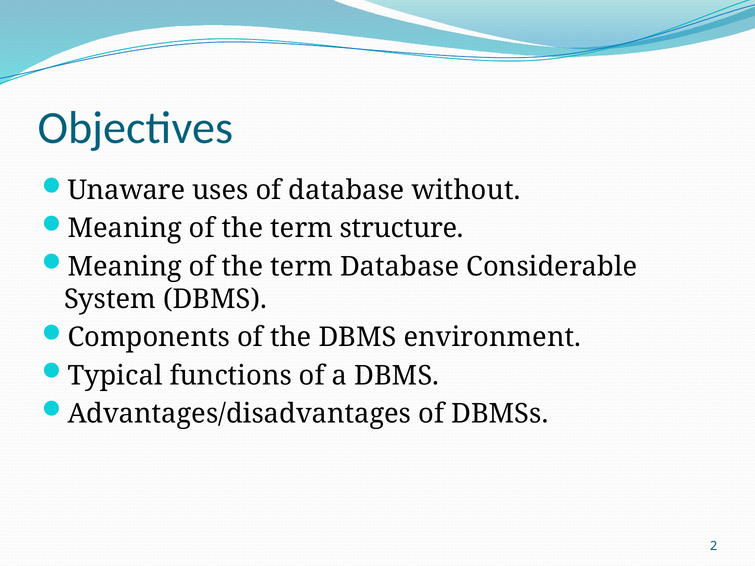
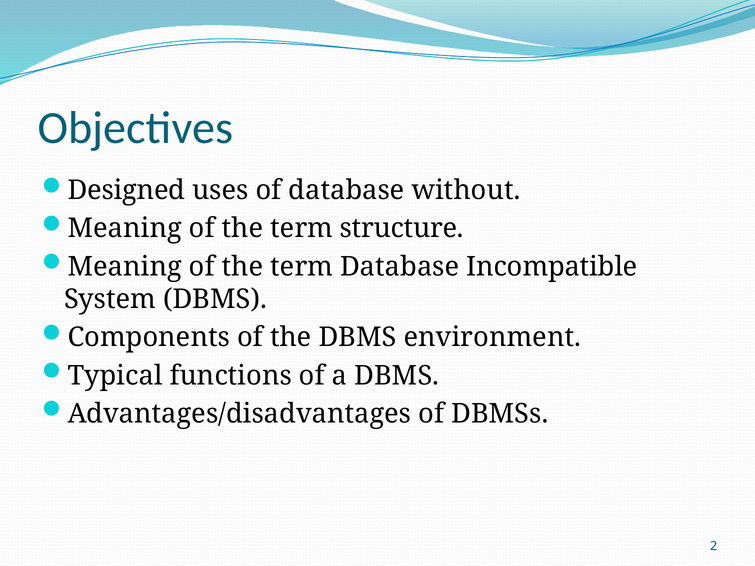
Unaware: Unaware -> Designed (126, 190)
Considerable: Considerable -> Incompatible (552, 267)
